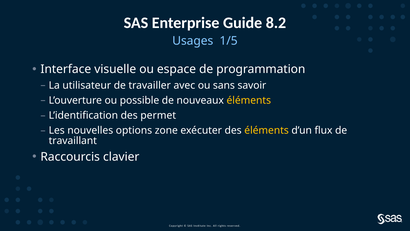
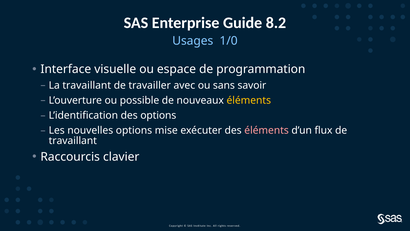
1/5: 1/5 -> 1/0 (229, 41)
La utilisateur: utilisateur -> travaillant (87, 85)
des permet: permet -> options (158, 115)
zone: zone -> mise (166, 130)
éléments colour: yellow -> pink (267, 130)
